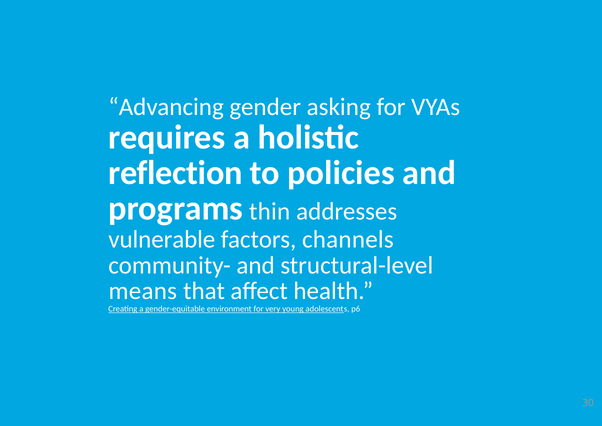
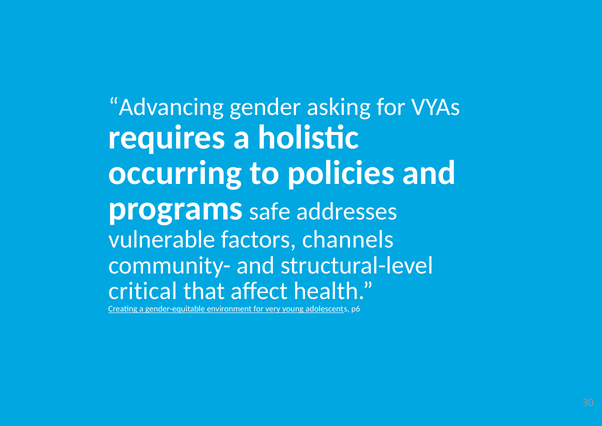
reflection: reflection -> occurring (175, 173)
thin: thin -> safe (270, 211)
means: means -> critical (143, 291)
